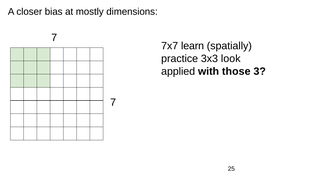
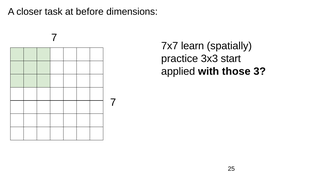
bias: bias -> task (54, 12)
mostly: mostly -> before (90, 12)
look: look -> start (231, 59)
